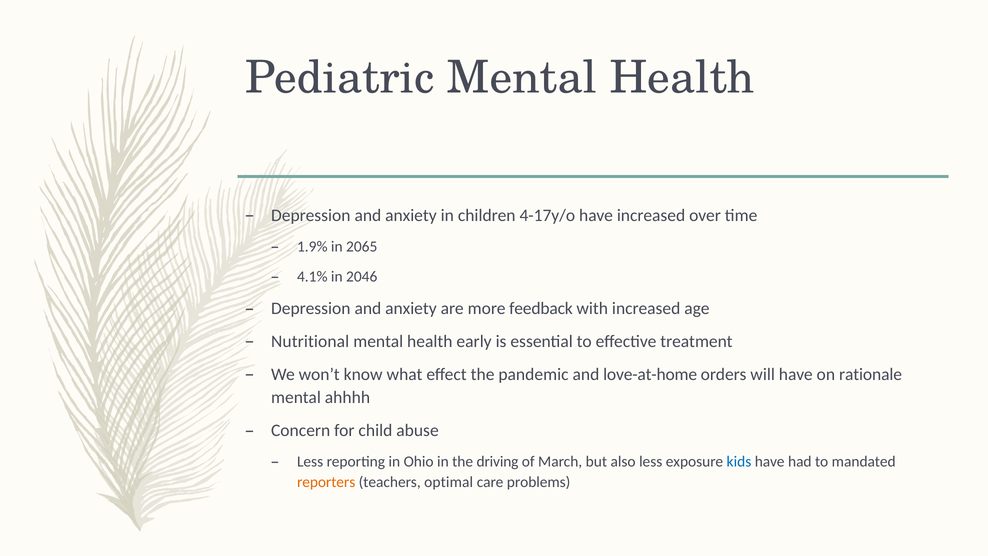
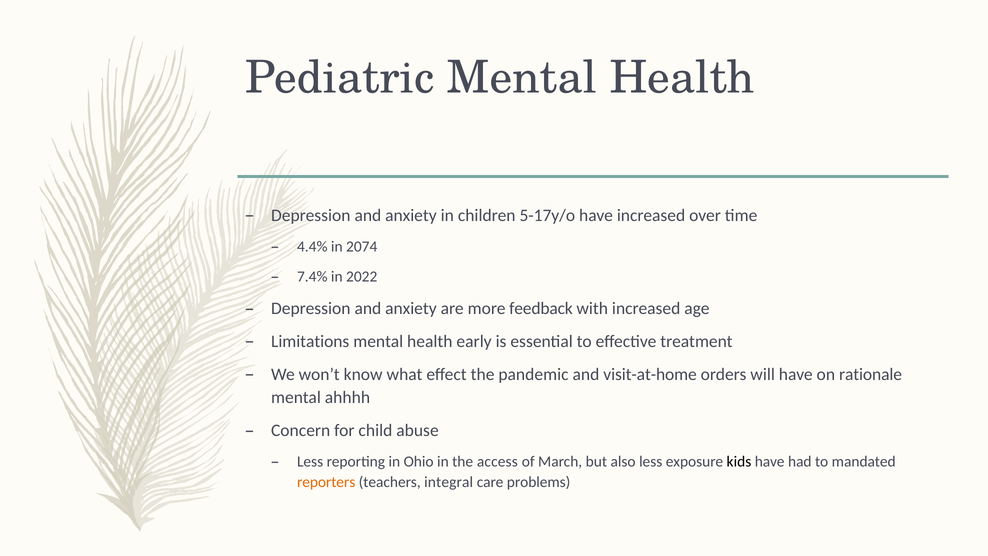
4-17y/o: 4-17y/o -> 5-17y/o (547, 215)
1.9%: 1.9% -> 4.4% (312, 247)
2065: 2065 -> 2074 (362, 247)
4.1%: 4.1% -> 7.4% (312, 277)
2046: 2046 -> 2022 (362, 277)
Nutritional: Nutritional -> Limitations (310, 341)
love-at-home: love-at-home -> visit-at-home (650, 374)
driving: driving -> access (497, 462)
kids colour: blue -> black (739, 462)
optimal: optimal -> integral (449, 482)
